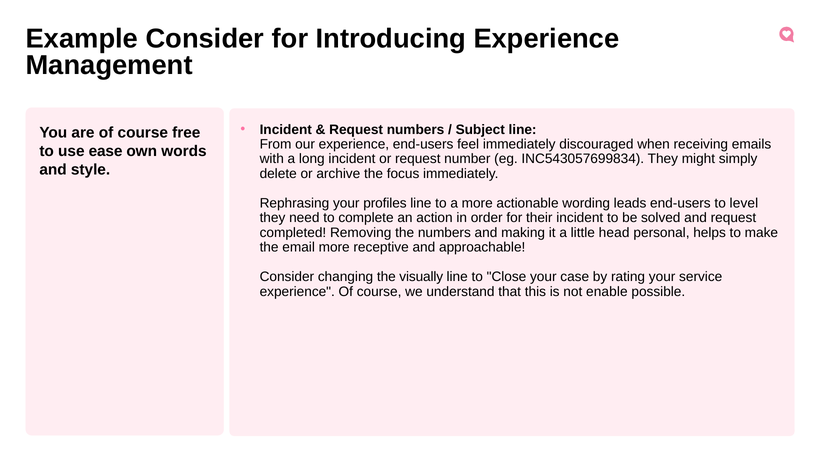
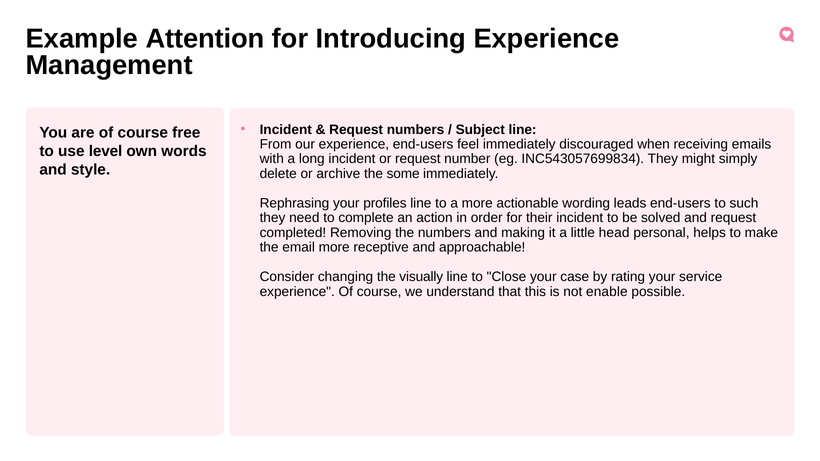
Example Consider: Consider -> Attention (205, 39)
ease: ease -> level (106, 151)
focus: focus -> some (403, 174)
level: level -> such (744, 203)
